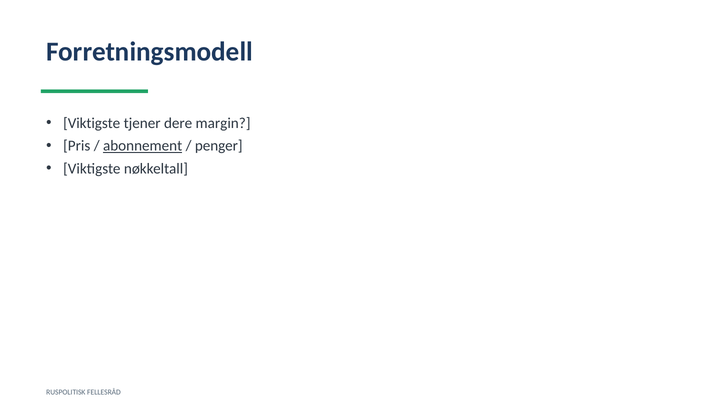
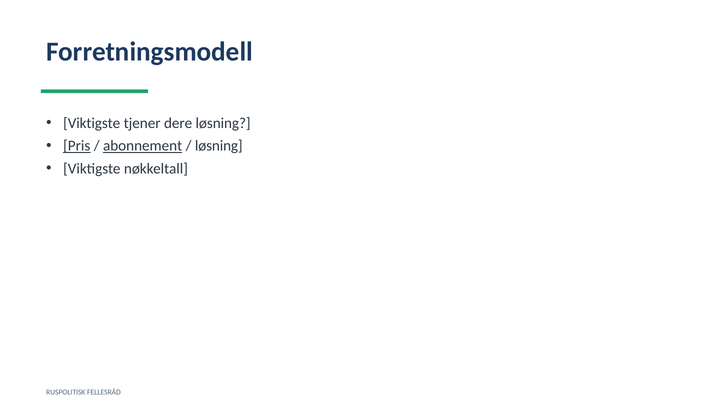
dere margin: margin -> løsning (223, 123)
Pris underline: none -> present (77, 146)
penger: penger -> løsning (219, 146)
